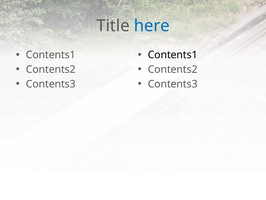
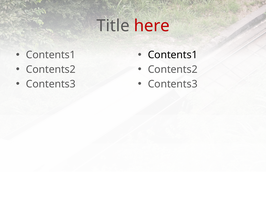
here colour: blue -> red (152, 26)
